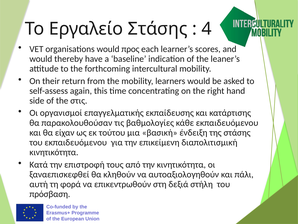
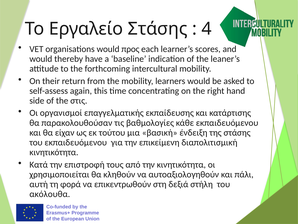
ξαναεπισκεφθεί: ξαναεπισκεφθεί -> χρησιμοποιείται (59, 174)
πρόσβαση: πρόσβαση -> ακόλουθα (50, 194)
